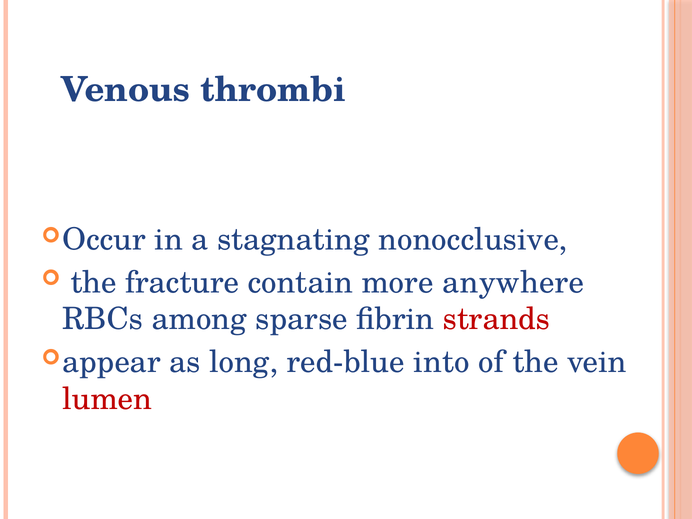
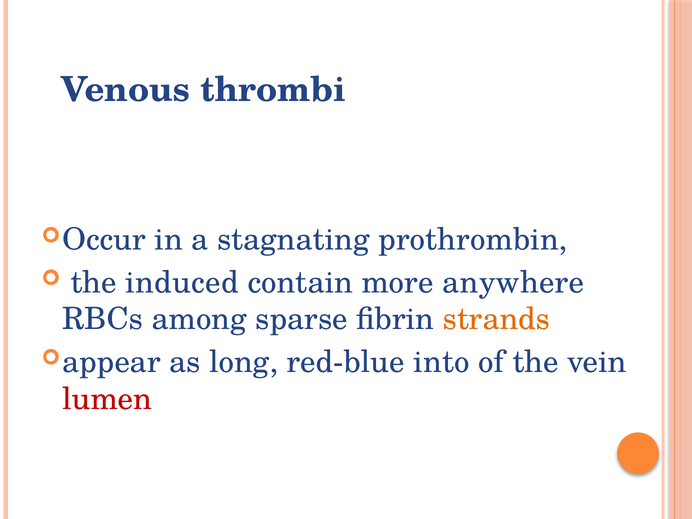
nonocclusive: nonocclusive -> prothrombin (473, 240)
fracture: fracture -> induced (182, 282)
strands colour: red -> orange (496, 319)
